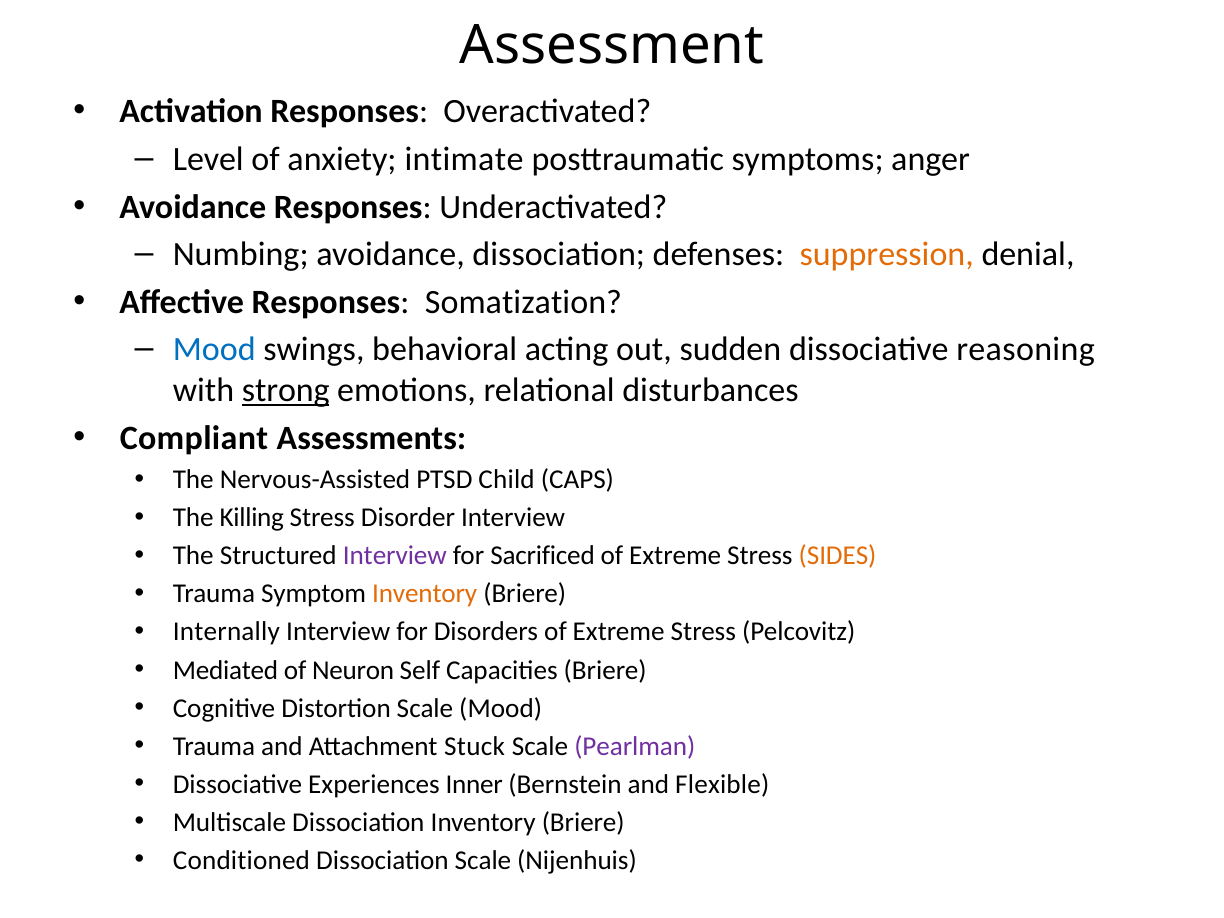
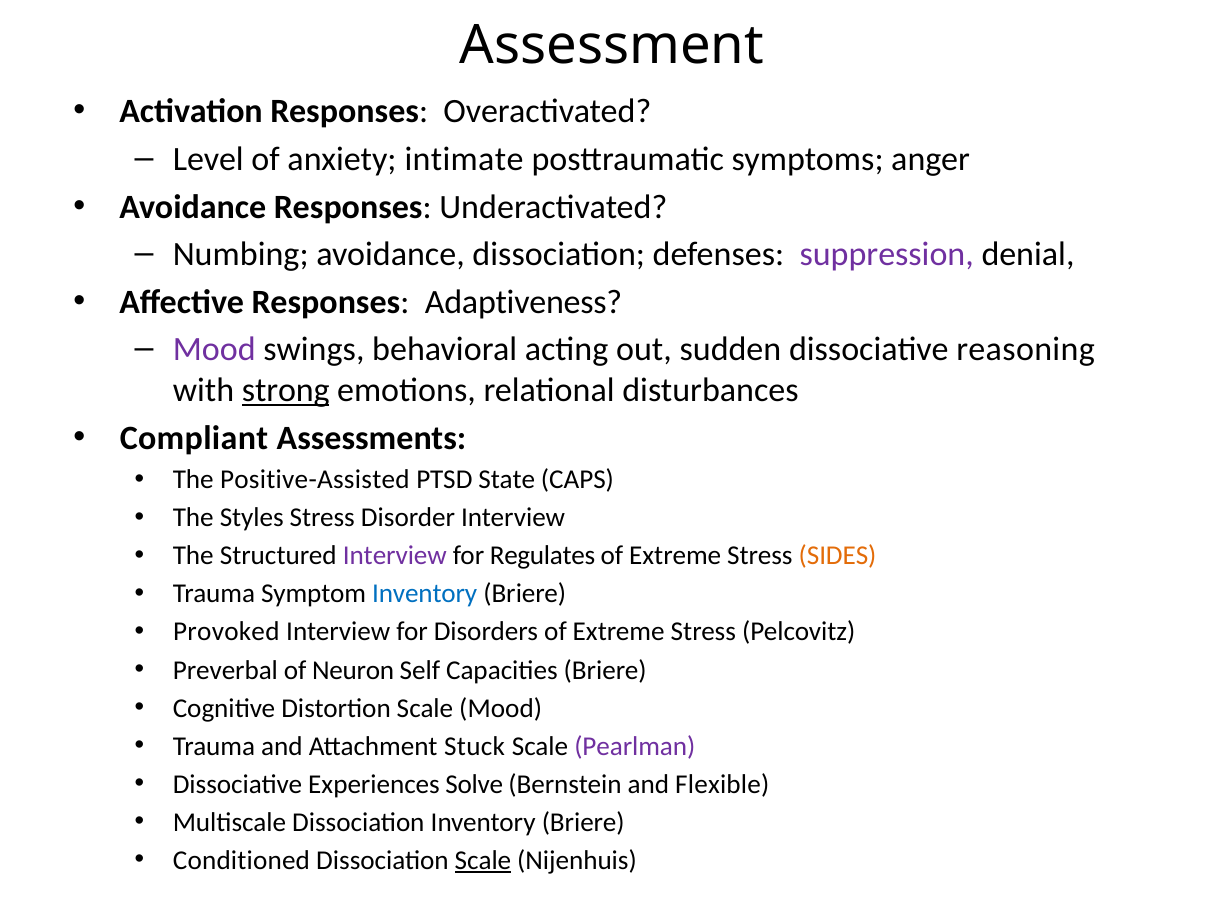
suppression colour: orange -> purple (887, 254)
Somatization: Somatization -> Adaptiveness (524, 302)
Mood colour: blue -> purple (214, 350)
Nervous-Assisted: Nervous-Assisted -> Positive-Assisted (315, 480)
Child: Child -> State (507, 480)
Killing: Killing -> Styles (252, 518)
Sacrificed: Sacrificed -> Regulates (543, 556)
Inventory colour: orange -> blue (425, 594)
Internally: Internally -> Provoked (226, 632)
Mediated: Mediated -> Preverbal (225, 670)
Inner: Inner -> Solve (474, 784)
Scale underline: none -> present (483, 860)
